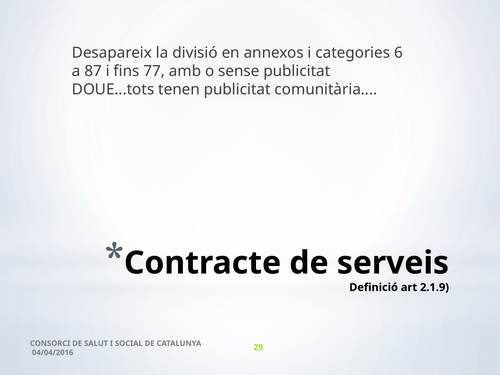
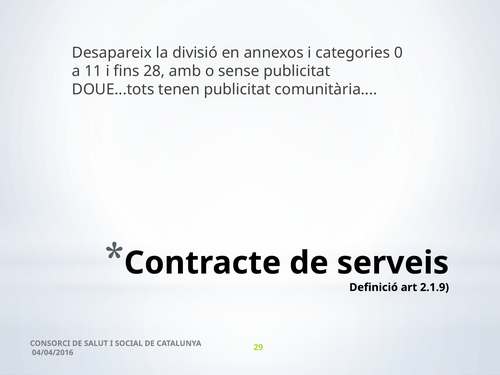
6: 6 -> 0 (399, 53)
87: 87 -> 11 (93, 71)
77: 77 -> 28 (154, 71)
